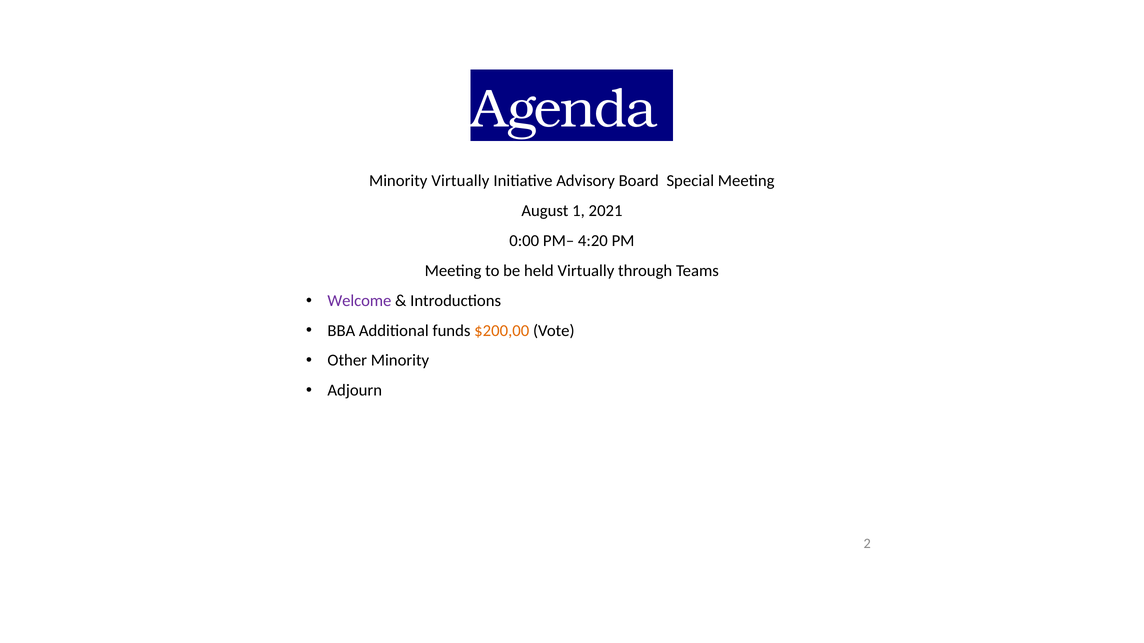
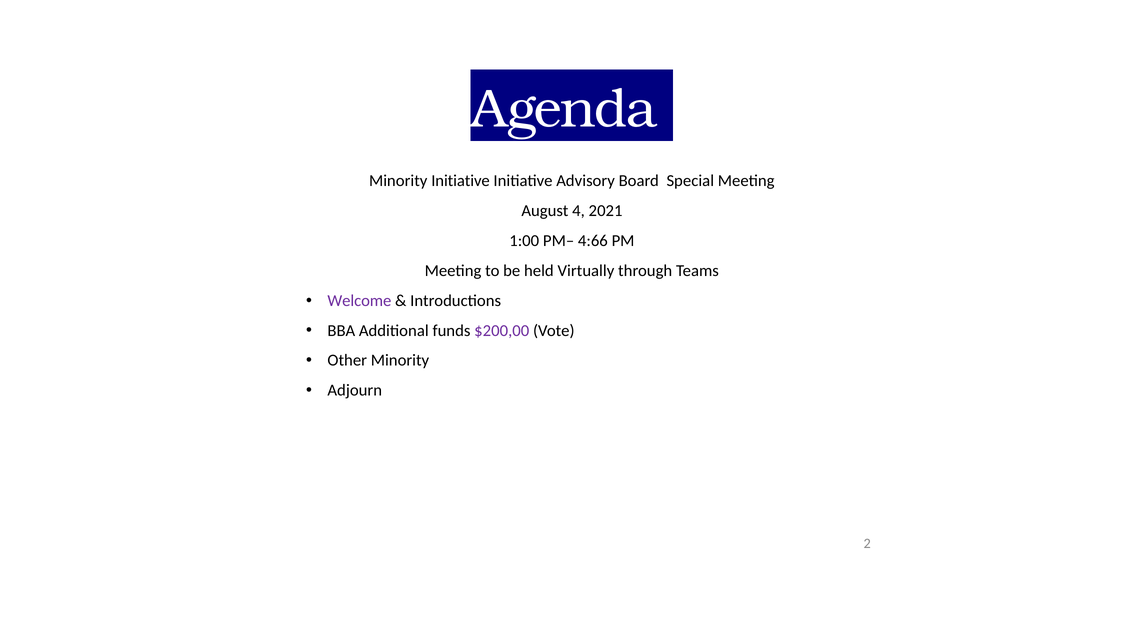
Minority Virtually: Virtually -> Initiative (461, 181)
August 1: 1 -> 4 (578, 211)
0:00: 0:00 -> 1:00 (524, 241)
4:20: 4:20 -> 4:66 (593, 241)
$200,00 colour: orange -> purple (502, 331)
